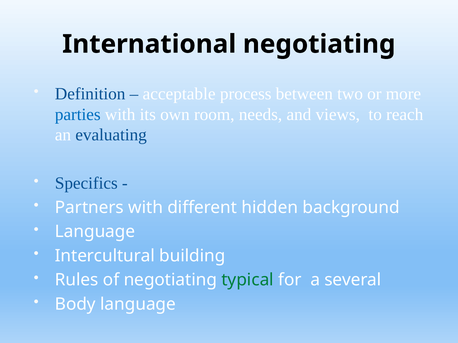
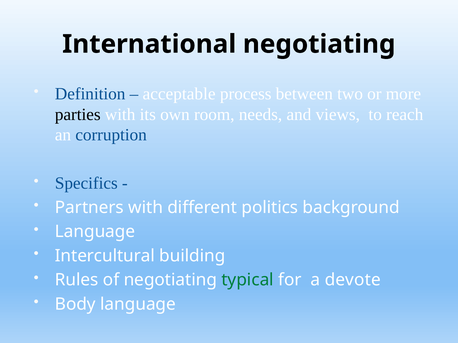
parties colour: blue -> black (78, 115)
evaluating: evaluating -> corruption (111, 135)
hidden: hidden -> politics (270, 208)
several: several -> devote (353, 280)
